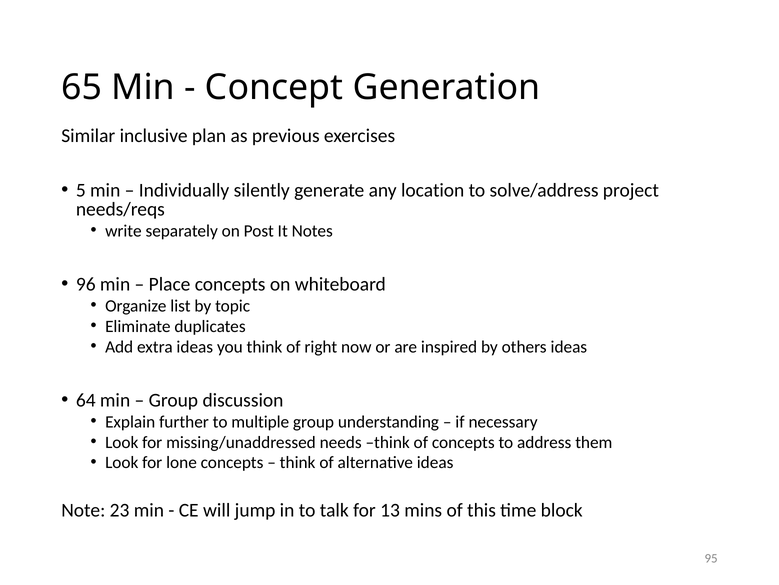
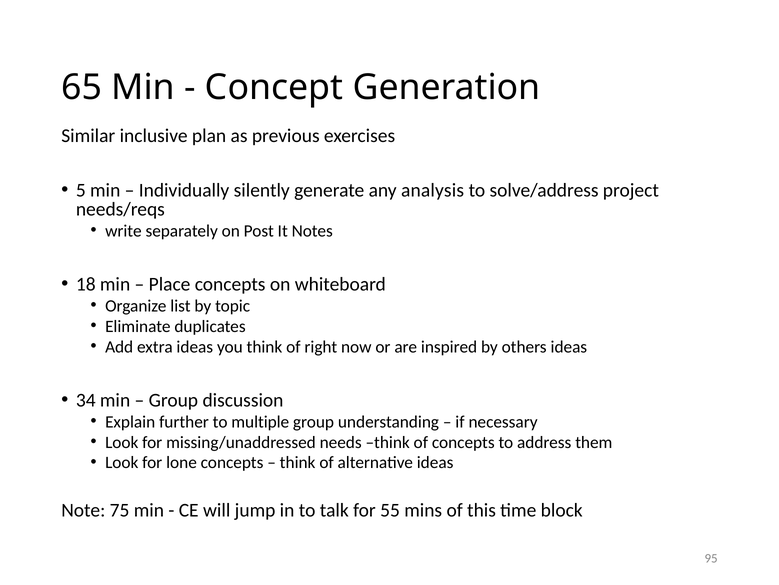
location: location -> analysis (433, 190)
96: 96 -> 18 (86, 284)
64: 64 -> 34 (86, 400)
23: 23 -> 75 (120, 510)
13: 13 -> 55 (390, 510)
